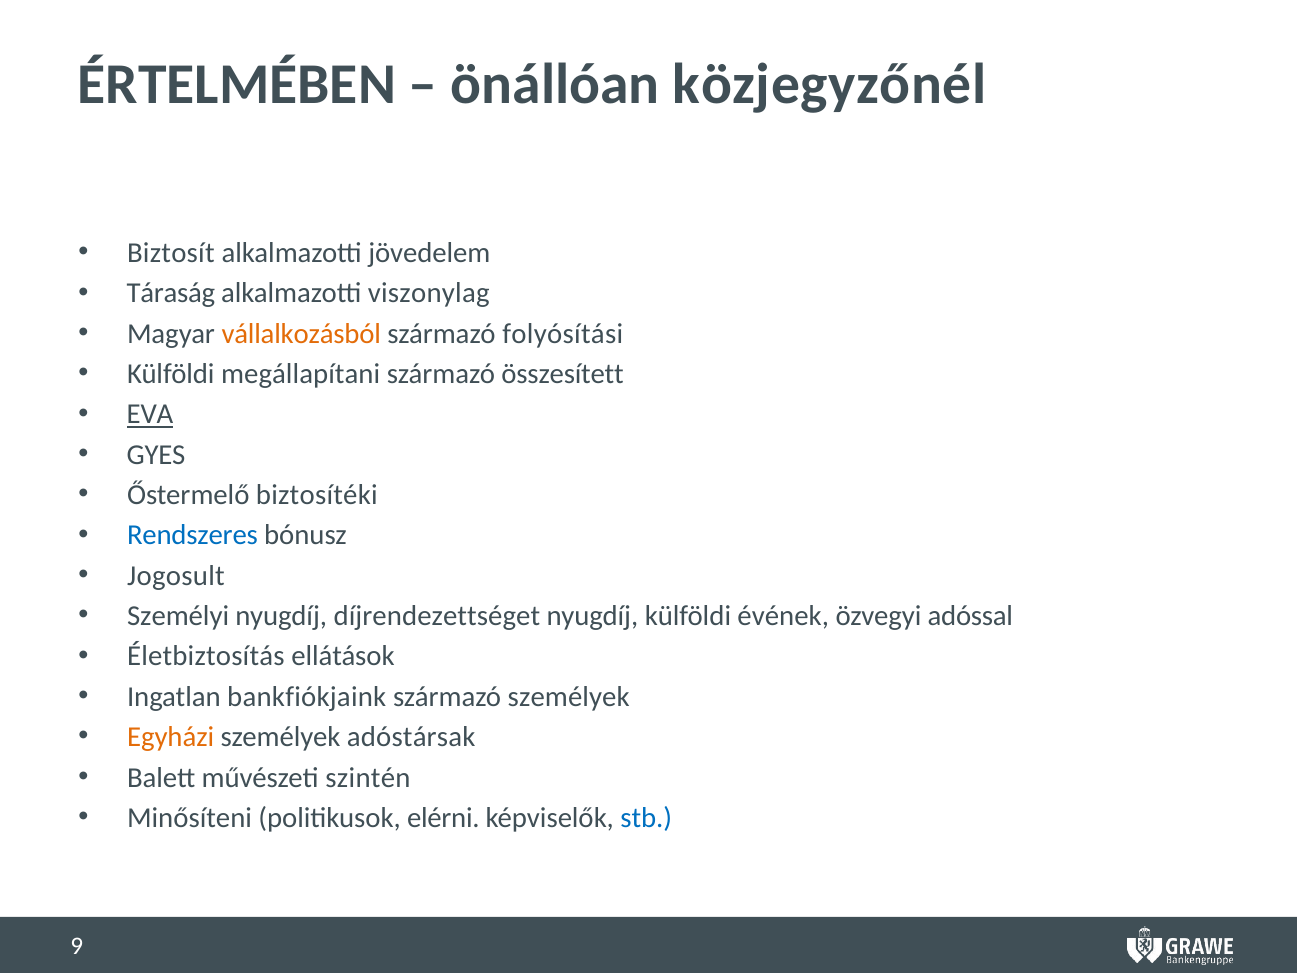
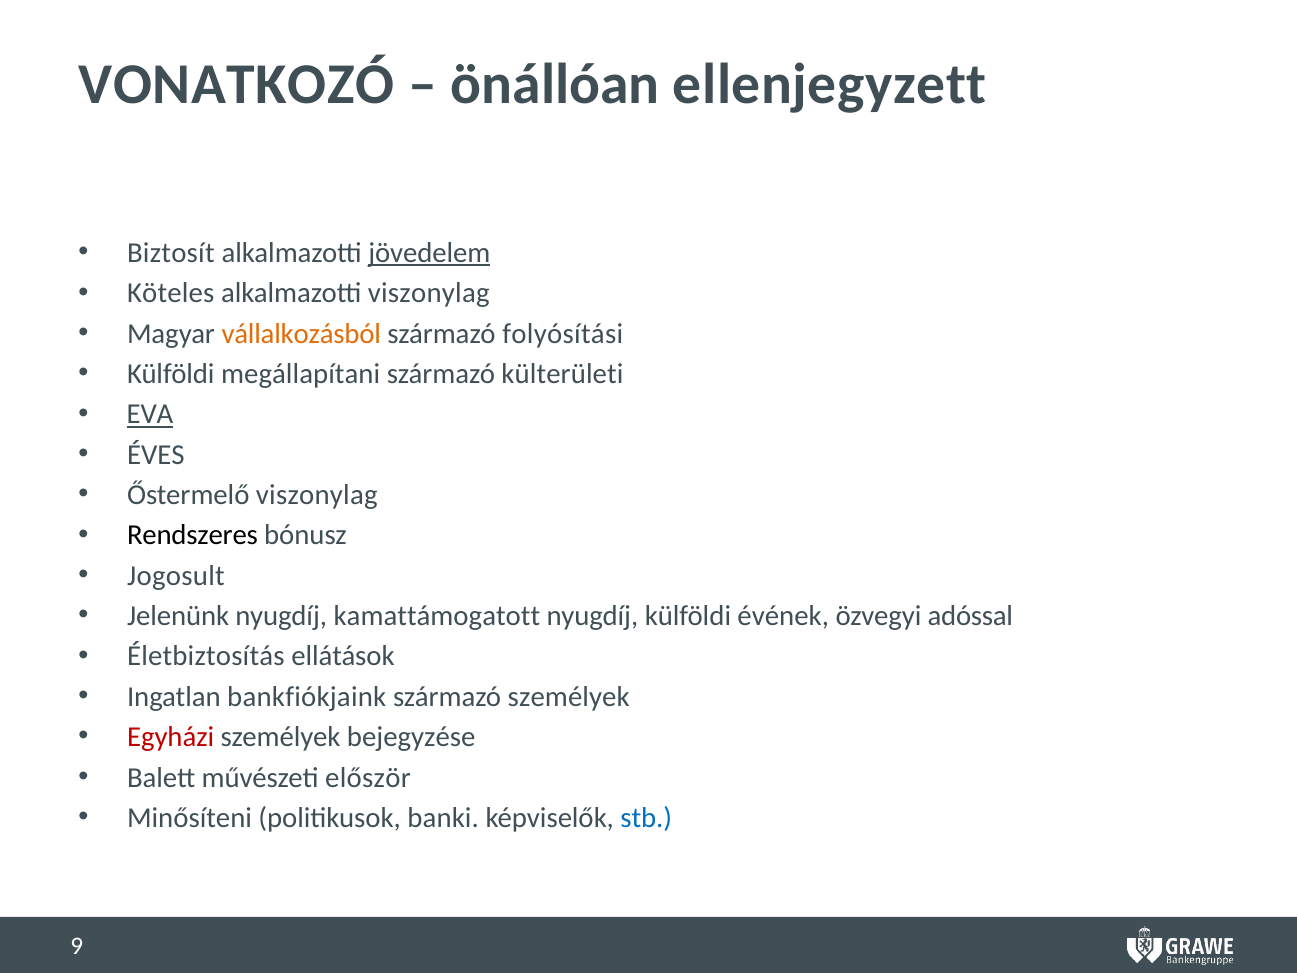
ÉRTELMÉBEN: ÉRTELMÉBEN -> VONATKOZÓ (237, 84)
közjegyzőnél: közjegyzőnél -> ellenjegyzett (830, 84)
jövedelem underline: none -> present (429, 253)
Táraság: Táraság -> Köteles (171, 293)
összesített: összesített -> külterületi (562, 374)
GYES: GYES -> ÉVES (156, 455)
Őstermelő biztosítéki: biztosítéki -> viszonylag (317, 495)
Rendszeres colour: blue -> black (192, 535)
Személyi: Személyi -> Jelenünk (178, 616)
díjrendezettséget: díjrendezettséget -> kamattámogatott (437, 616)
Egyházi colour: orange -> red (171, 737)
adóstársak: adóstársak -> bejegyzése (411, 737)
szintén: szintén -> először (368, 777)
elérni: elérni -> banki (443, 818)
